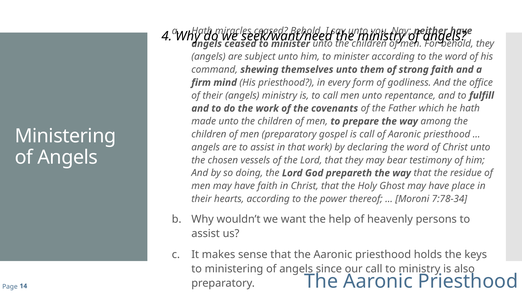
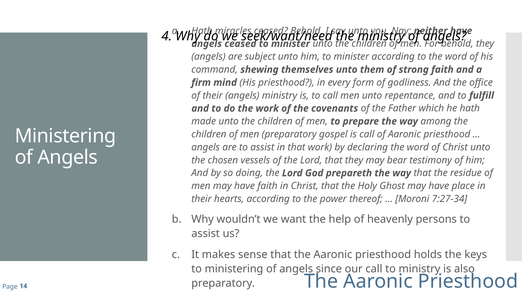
7:78-34: 7:78-34 -> 7:27-34 (450, 199)
